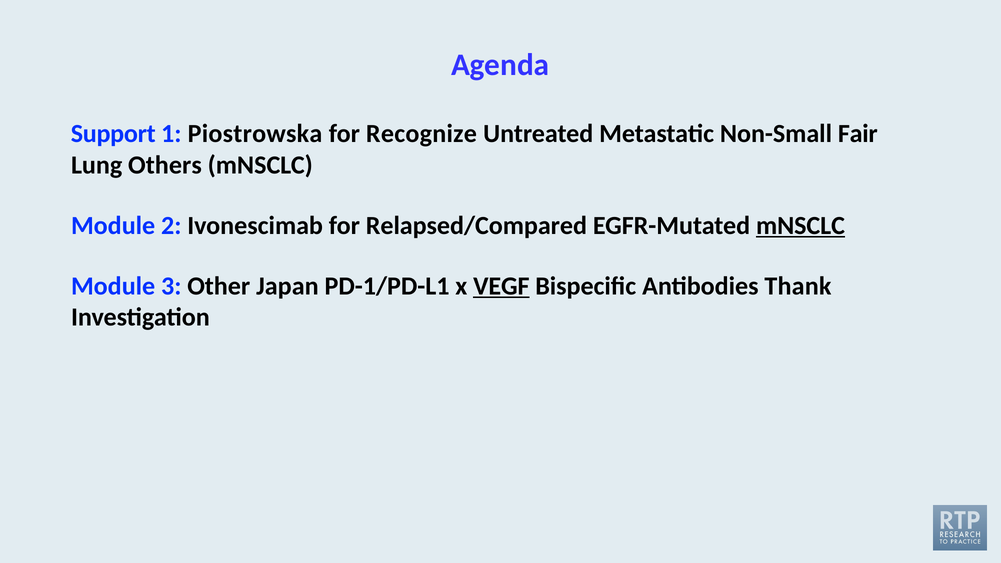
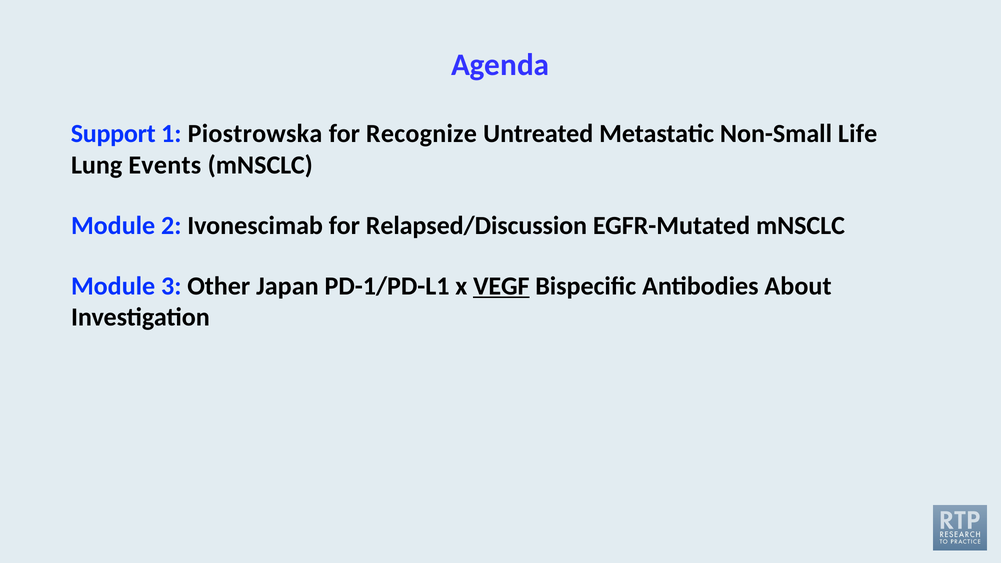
Fair: Fair -> Life (858, 134)
Others: Others -> Events (165, 165)
Relapsed/Compared: Relapsed/Compared -> Relapsed/Discussion (476, 225)
mNSCLC underline: present -> none (800, 225)
Thank: Thank -> About (798, 286)
